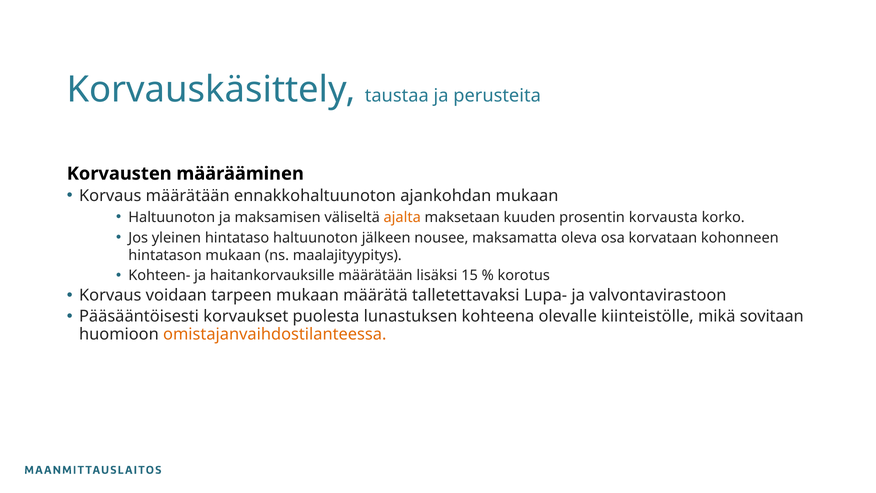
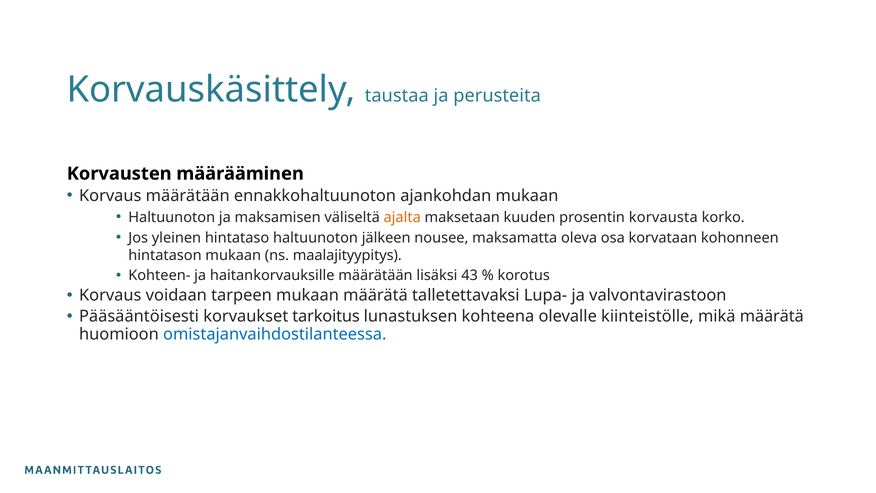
15: 15 -> 43 (470, 276)
puolesta: puolesta -> tarkoitus (326, 316)
mikä sovitaan: sovitaan -> määrätä (772, 316)
omistajanvaihdostilanteessa colour: orange -> blue (275, 334)
